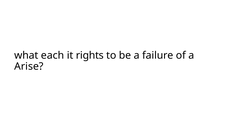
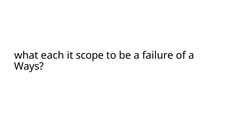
rights: rights -> scope (90, 56)
Arise: Arise -> Ways (29, 67)
